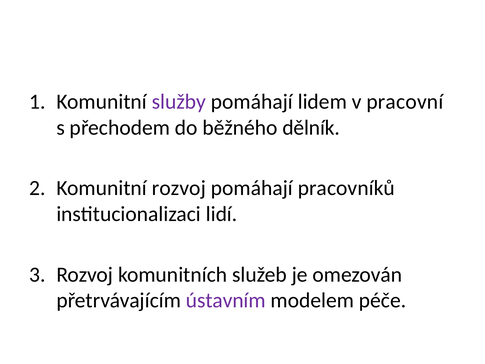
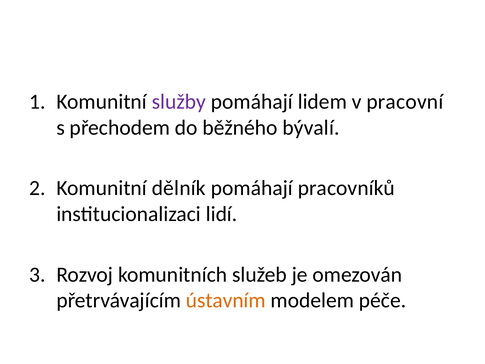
dělník: dělník -> bývalí (311, 128)
Komunitní rozvoj: rozvoj -> dělník (179, 188)
ústavním colour: purple -> orange (226, 300)
